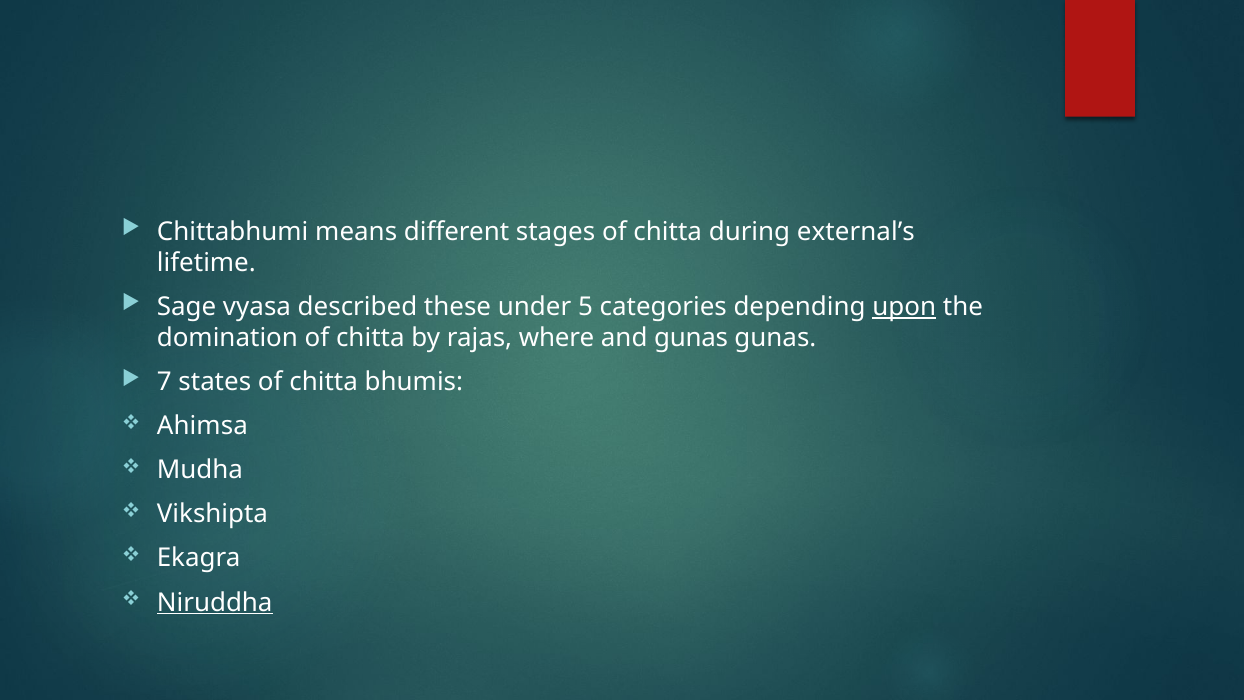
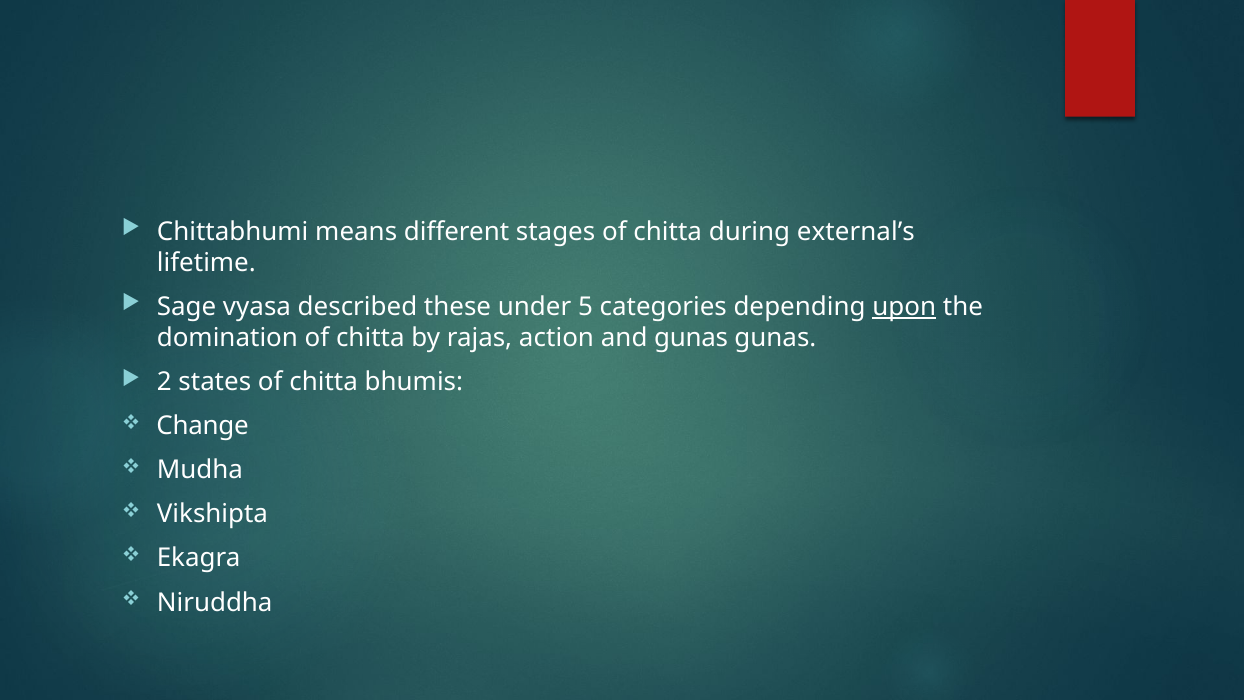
where: where -> action (557, 338)
7: 7 -> 2 (164, 382)
Ahimsa: Ahimsa -> Change (203, 426)
Niruddha underline: present -> none (215, 602)
